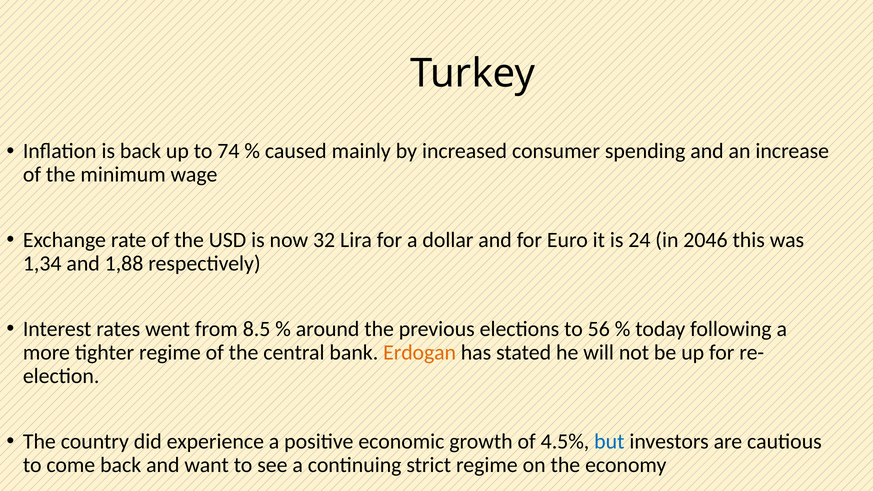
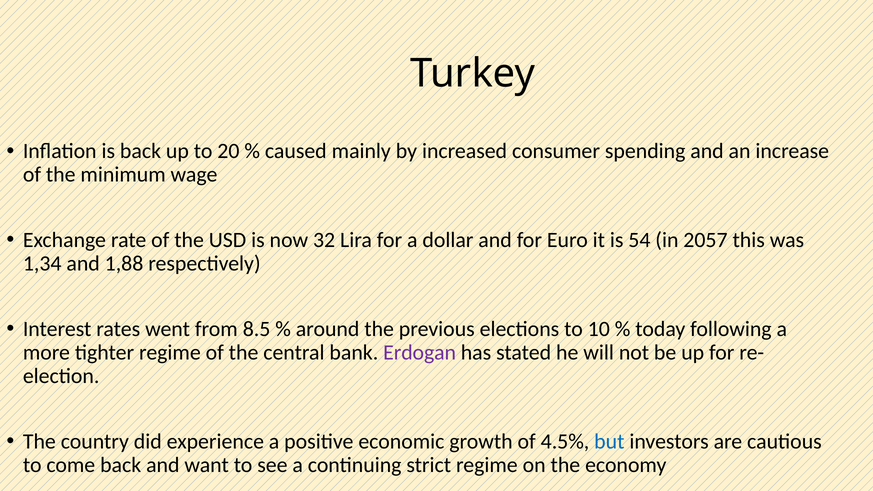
74: 74 -> 20 (228, 151)
24: 24 -> 54 (639, 240)
2046: 2046 -> 2057 (705, 240)
56: 56 -> 10 (599, 329)
Erdogan colour: orange -> purple (420, 353)
